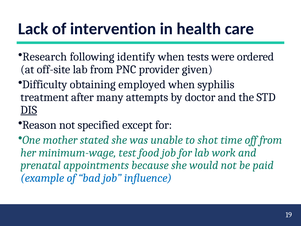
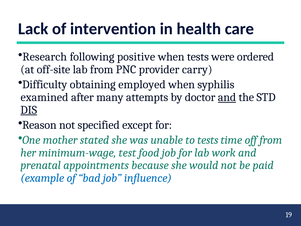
identify: identify -> positive (136, 57)
given: given -> carry (197, 69)
treatment: treatment -> examined (44, 97)
and underline: none -> present (227, 97)
to shot: shot -> tests (208, 140)
